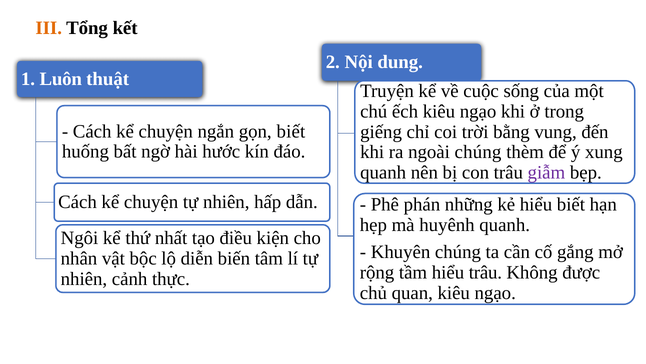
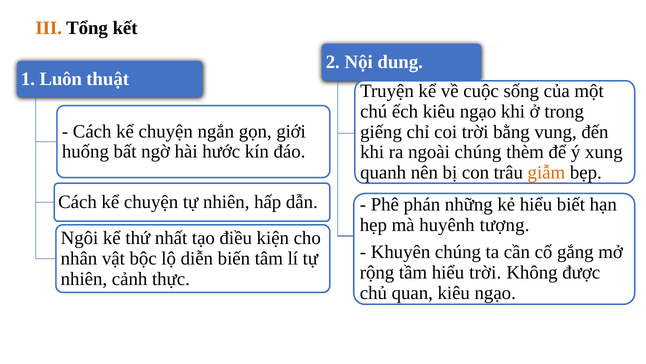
gọn biết: biết -> giới (291, 131)
giẫm colour: purple -> orange (546, 172)
huyênh quanh: quanh -> tượng (505, 225)
hiểu trâu: trâu -> trời (485, 272)
